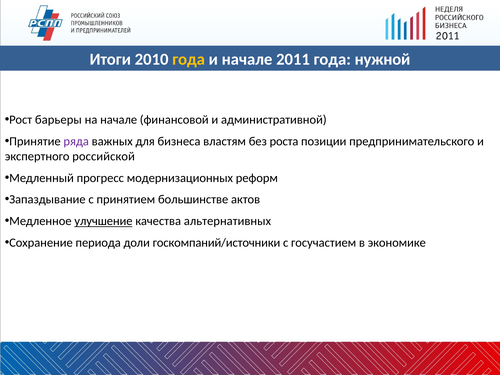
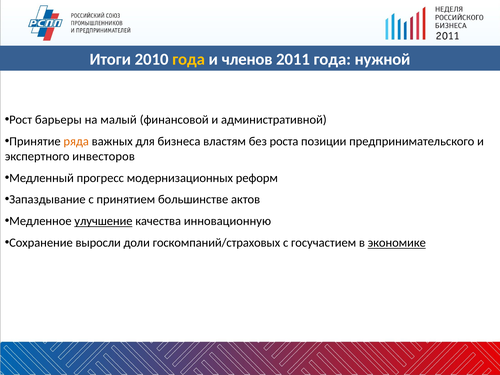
и начале: начале -> членов (247, 59)
на начале: начале -> малый (119, 120)
ряда colour: purple -> orange (76, 141)
российской: российской -> инвесторов (104, 156)
альтернативных: альтернативных -> инновационную (227, 221)
периода: периода -> выросли (98, 243)
госкомпаний/источники: госкомпаний/источники -> госкомпаний/страховых (216, 243)
экономике underline: none -> present (397, 243)
